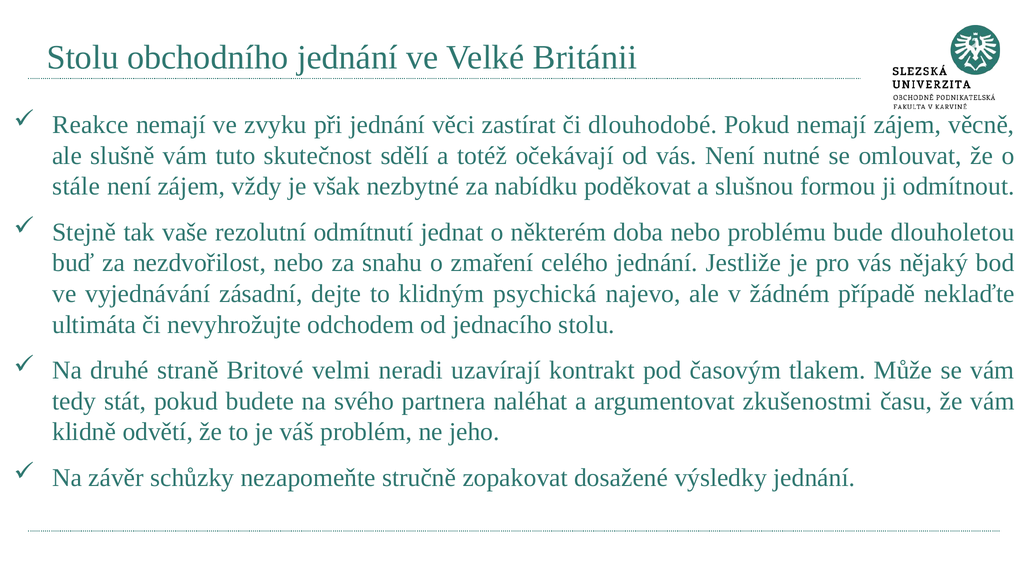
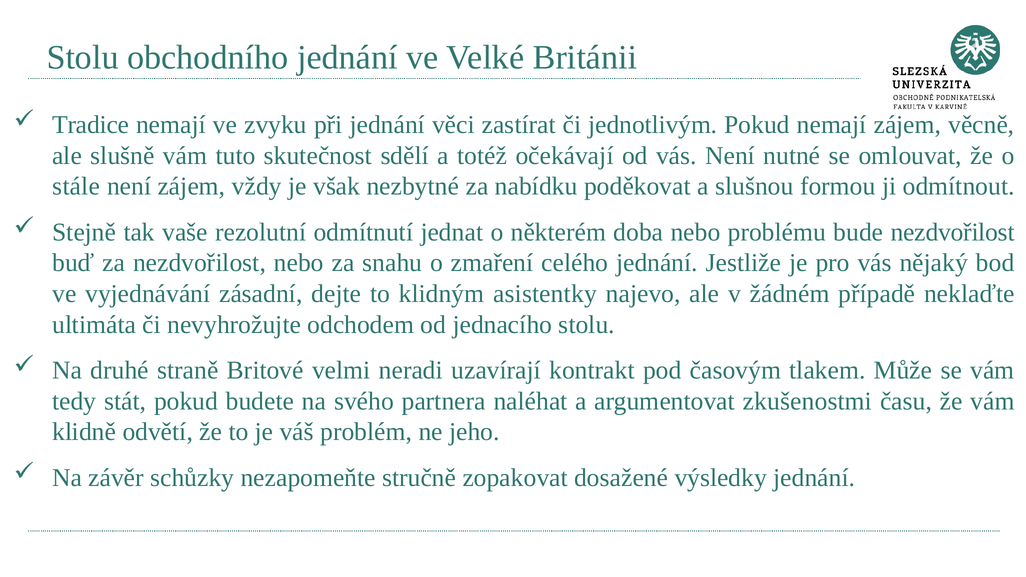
Reakce: Reakce -> Tradice (91, 125)
dlouhodobé: dlouhodobé -> jednotlivým (653, 125)
bude dlouholetou: dlouholetou -> nezdvořilost (953, 232)
psychická: psychická -> asistentky (545, 294)
